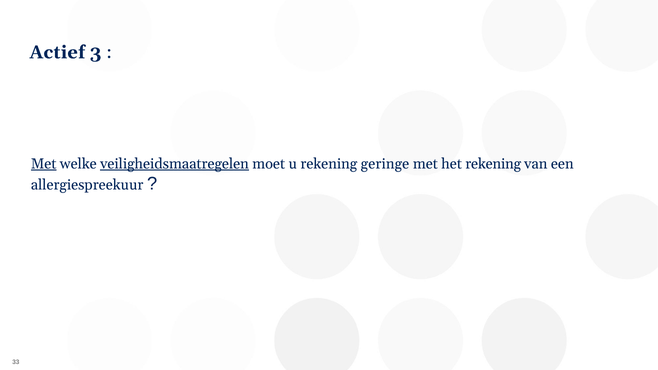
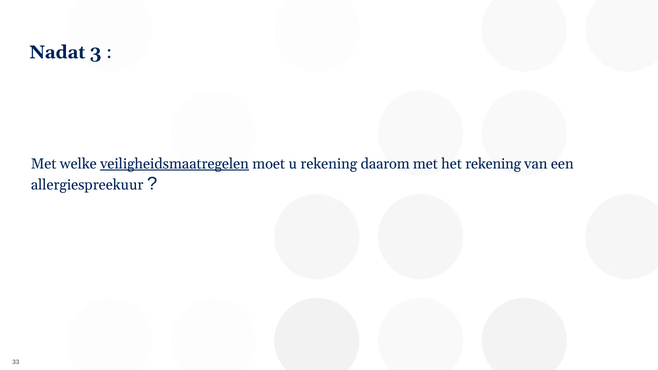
Actief: Actief -> Nadat (57, 52)
Met underline: present -> none (44, 164)
geringe: geringe -> daarom (385, 164)
